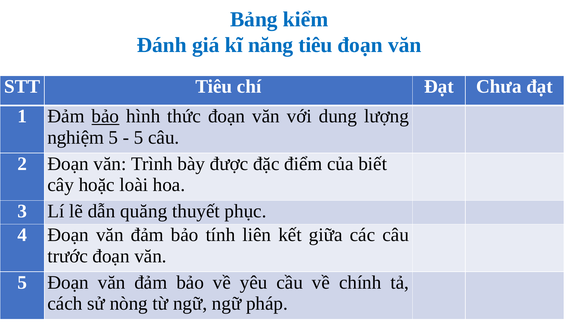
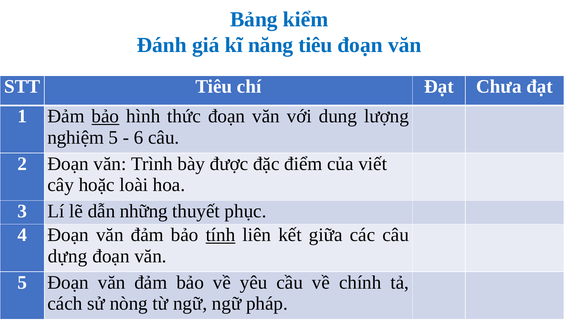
5: 5 -> 6 (139, 137)
biết: biết -> viết (373, 164)
quăng: quăng -> những (144, 211)
tính underline: none -> present (221, 235)
trước: trước -> dựng (68, 256)
